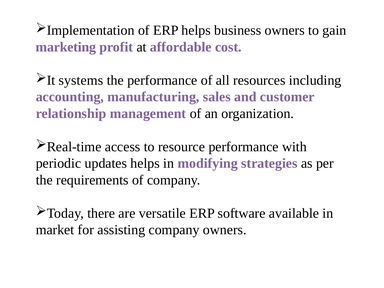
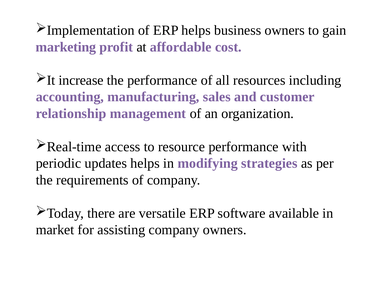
systems: systems -> increase (81, 80)
